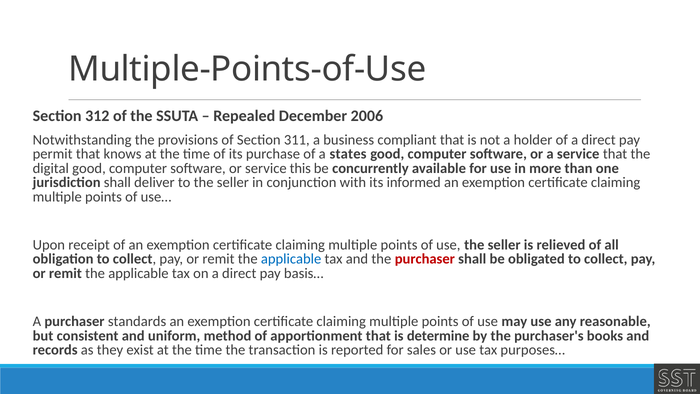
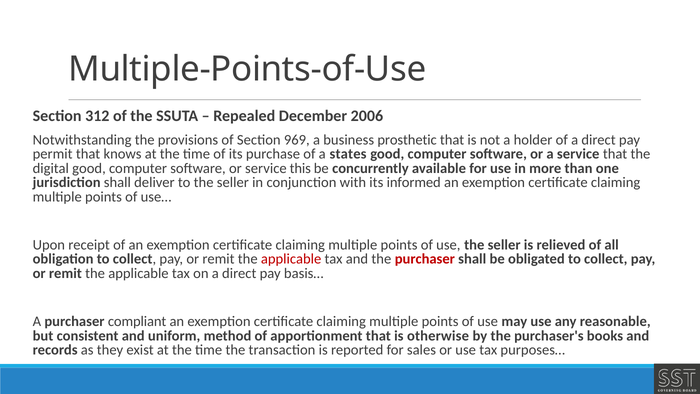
311: 311 -> 969 (297, 140)
compliant: compliant -> prosthetic (407, 140)
applicable colour: blue -> red (291, 259)
standards: standards -> compliant (137, 321)
determine: determine -> otherwise (438, 336)
